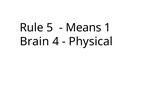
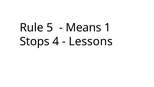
Brain: Brain -> Stops (35, 41)
Physical: Physical -> Lessons (91, 41)
